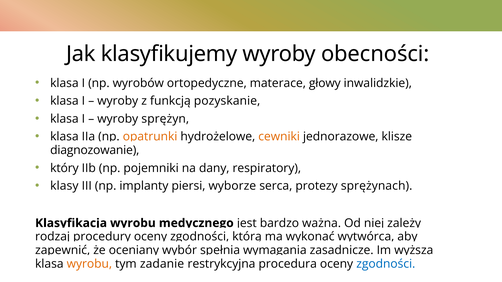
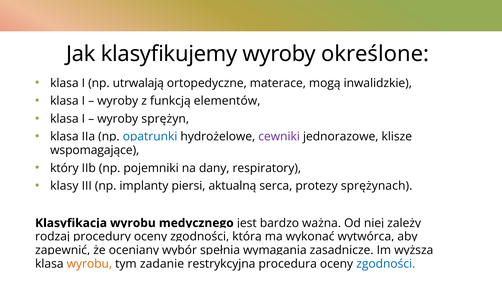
obecności: obecności -> określone (375, 54)
wyrobów: wyrobów -> utrwalają (138, 83)
głowy: głowy -> mogą (325, 83)
pozyskanie: pozyskanie -> elementów (227, 101)
opatrunki colour: orange -> blue (150, 137)
cewniki colour: orange -> purple (279, 137)
diagnozowanie: diagnozowanie -> wspomagające (95, 150)
wyborze: wyborze -> aktualną (232, 186)
